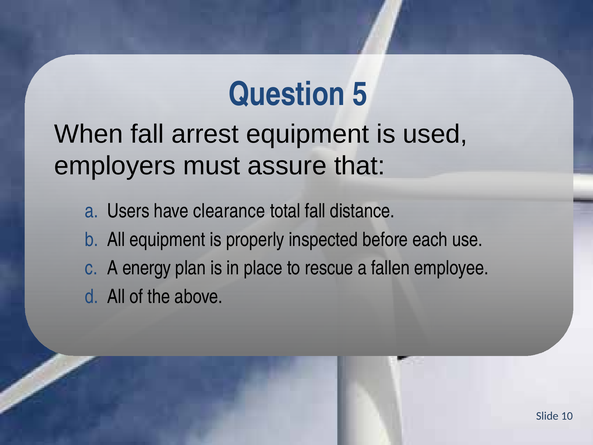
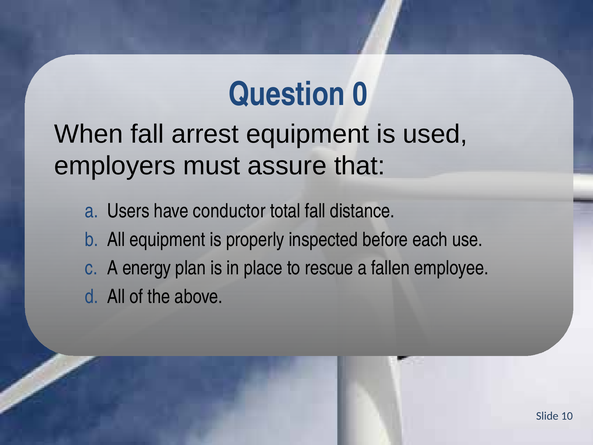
5: 5 -> 0 (360, 94)
clearance: clearance -> conductor (229, 211)
